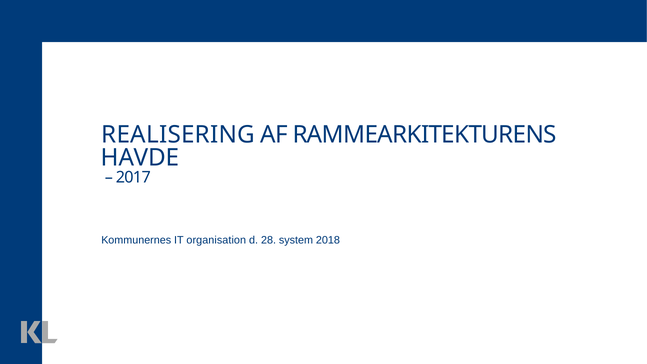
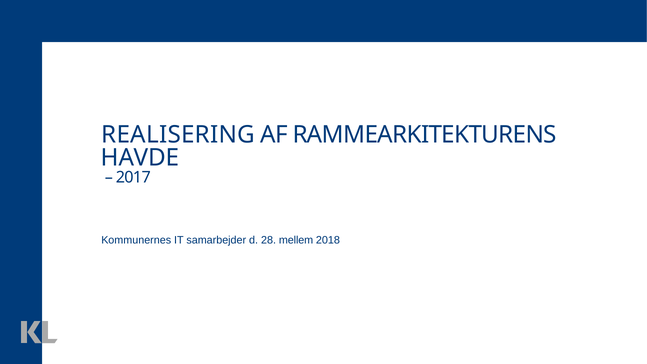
organisation: organisation -> samarbejder (216, 240)
system: system -> mellem (296, 240)
